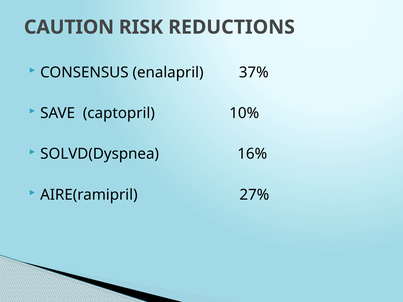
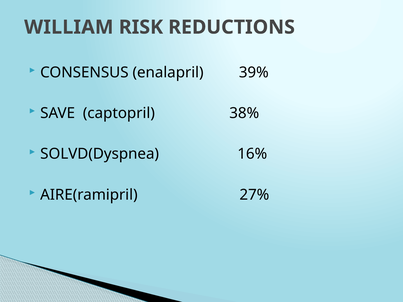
CAUTION: CAUTION -> WILLIAM (69, 27)
37%: 37% -> 39% (254, 73)
10%: 10% -> 38% (244, 113)
